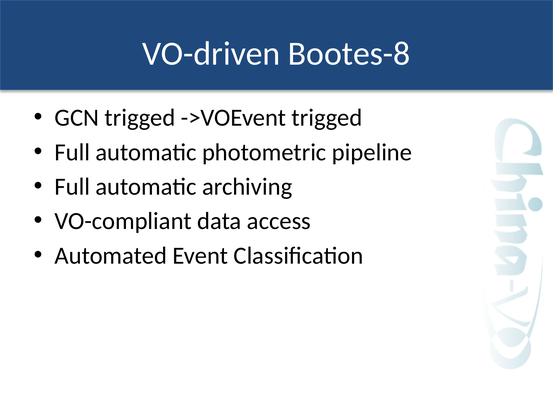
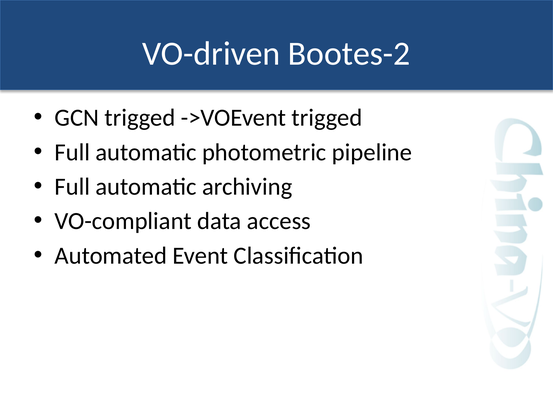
Bootes-8: Bootes-8 -> Bootes-2 (349, 54)
